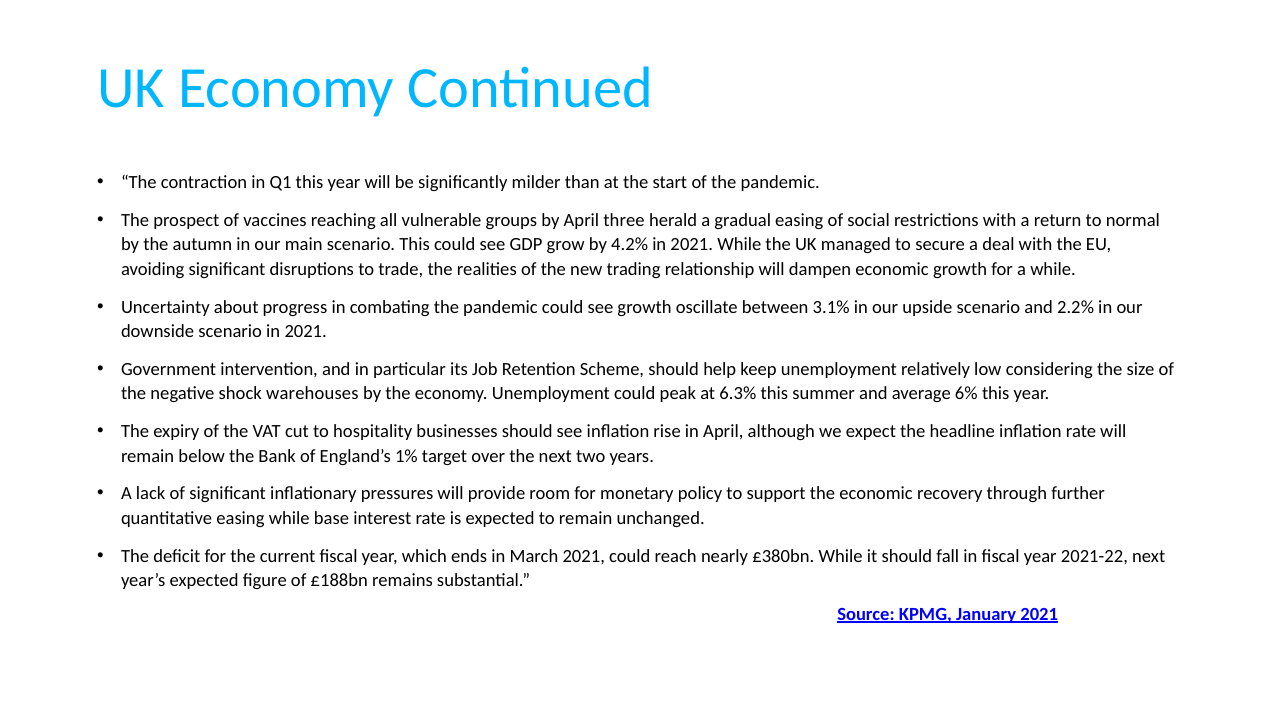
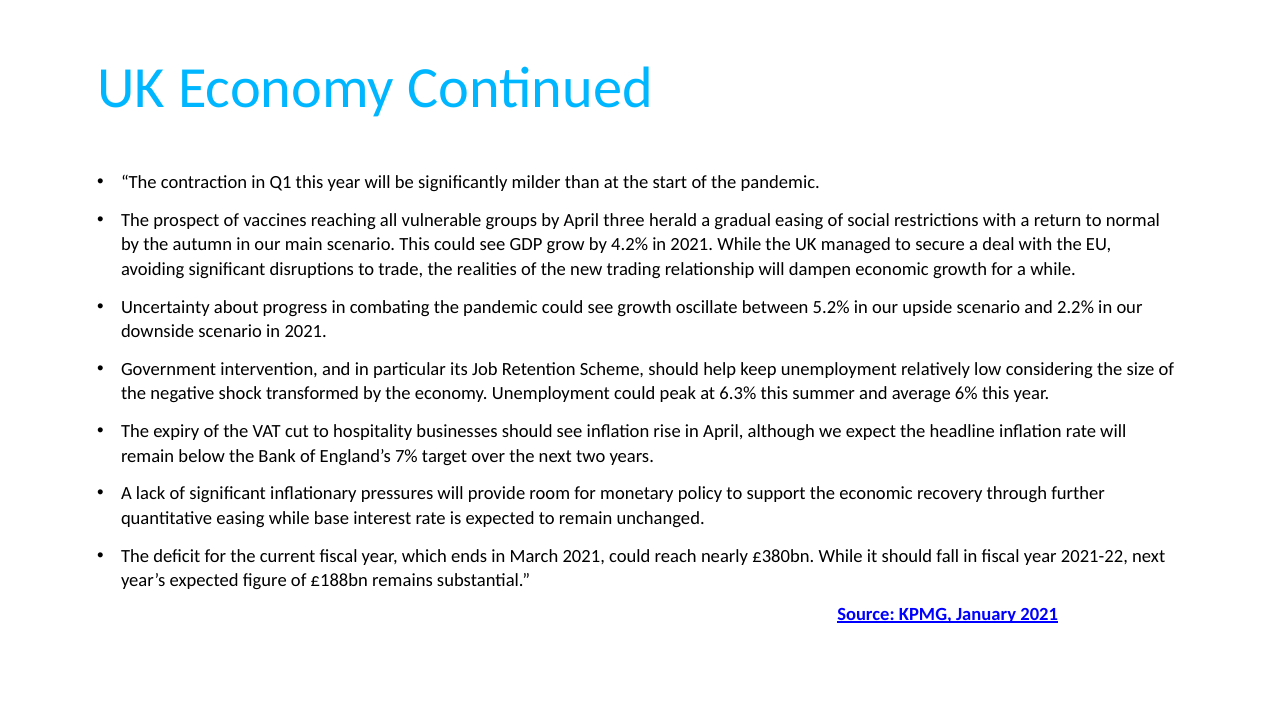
3.1%: 3.1% -> 5.2% (831, 307)
warehouses: warehouses -> transformed (313, 394)
1%: 1% -> 7% (406, 456)
